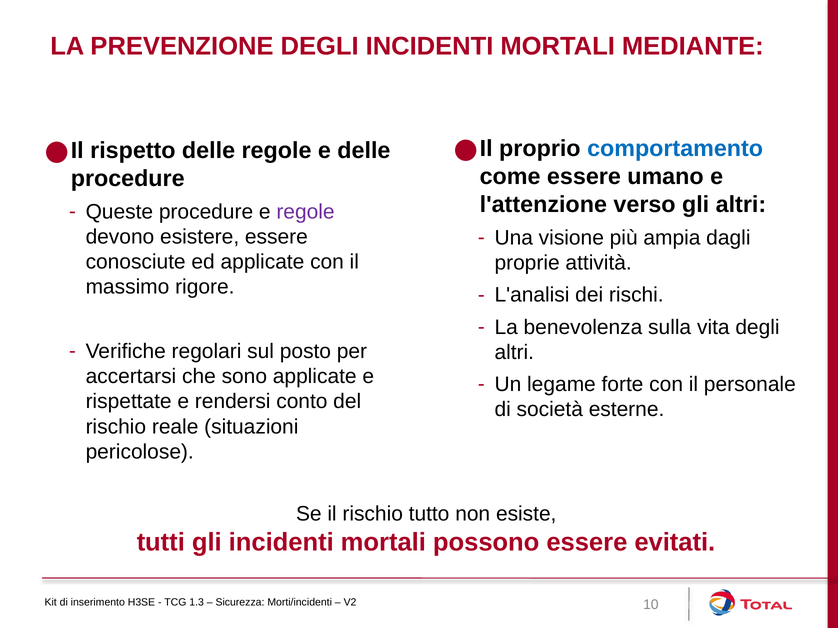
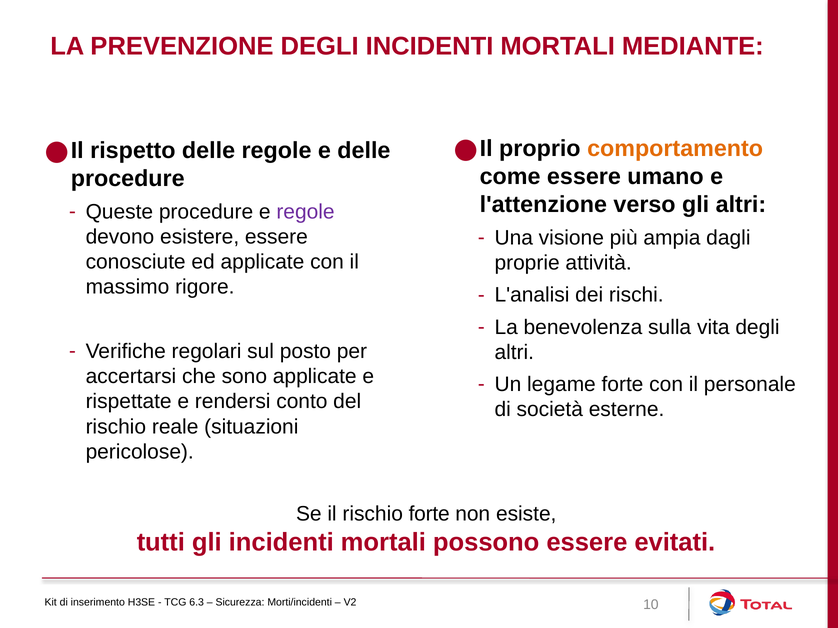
comportamento colour: blue -> orange (675, 149)
rischio tutto: tutto -> forte (429, 514)
1.3: 1.3 -> 6.3 (197, 603)
